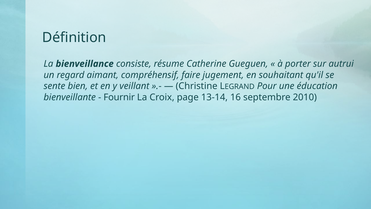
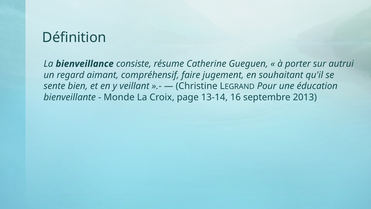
Fournir: Fournir -> Monde (119, 97)
2010: 2010 -> 2013 (305, 97)
